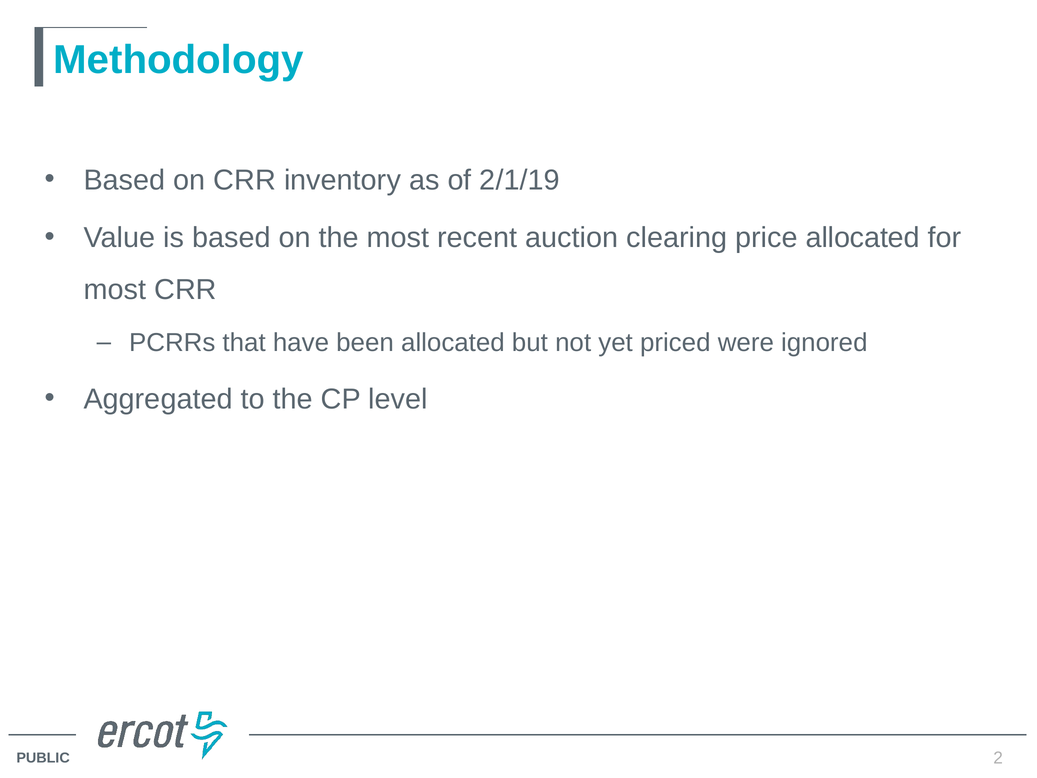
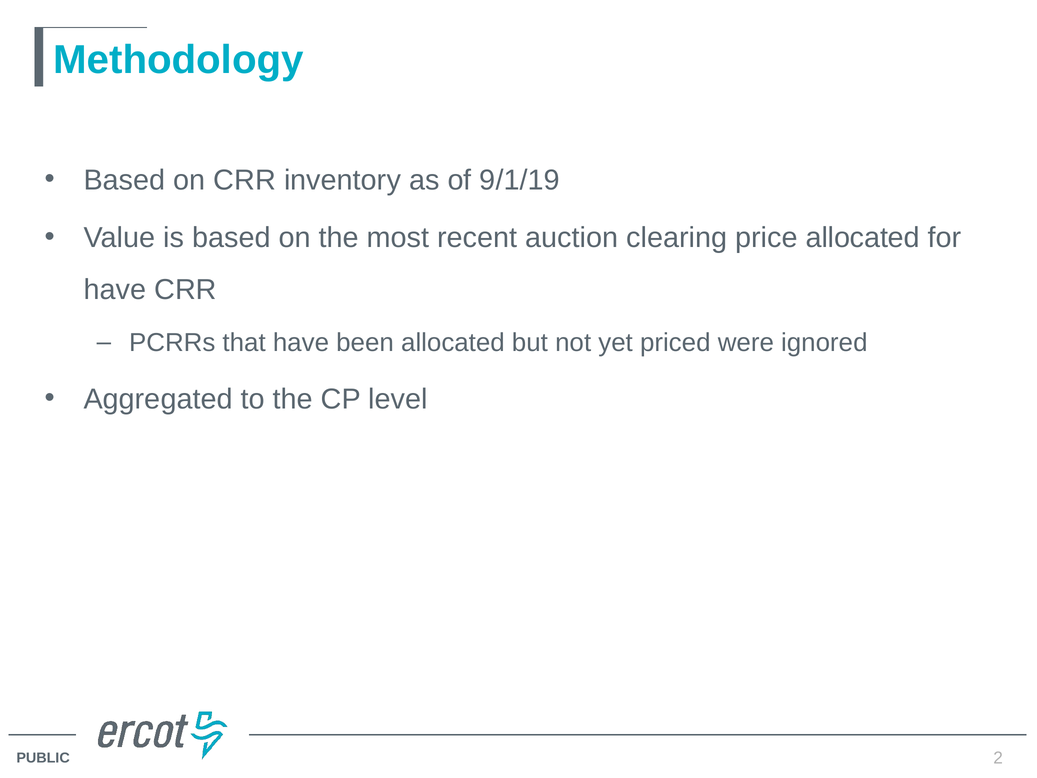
2/1/19: 2/1/19 -> 9/1/19 (520, 180)
most: most -> have (115, 289)
